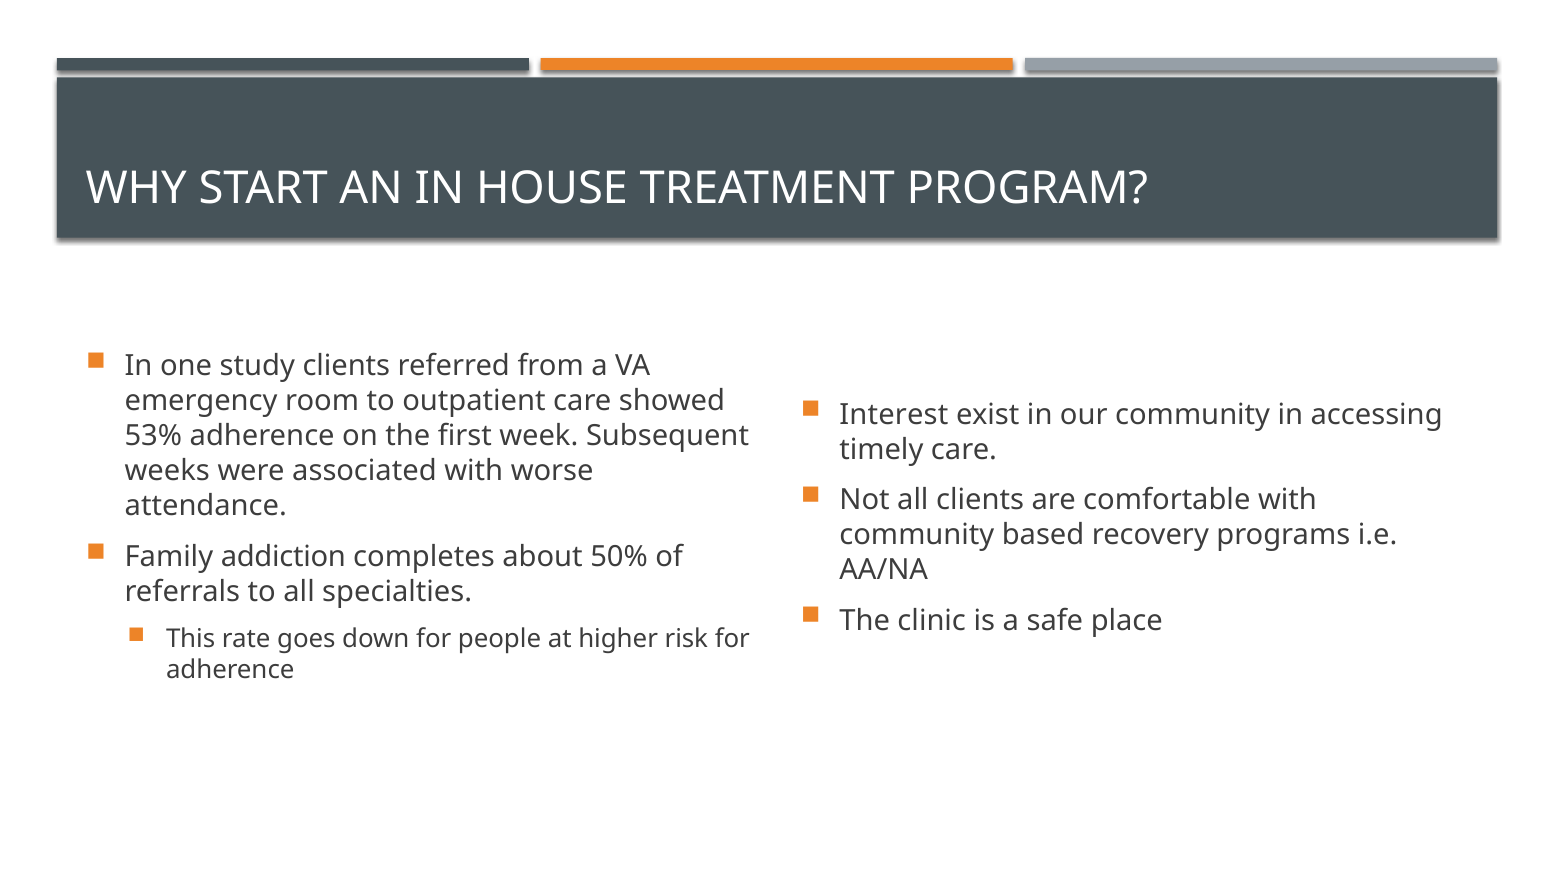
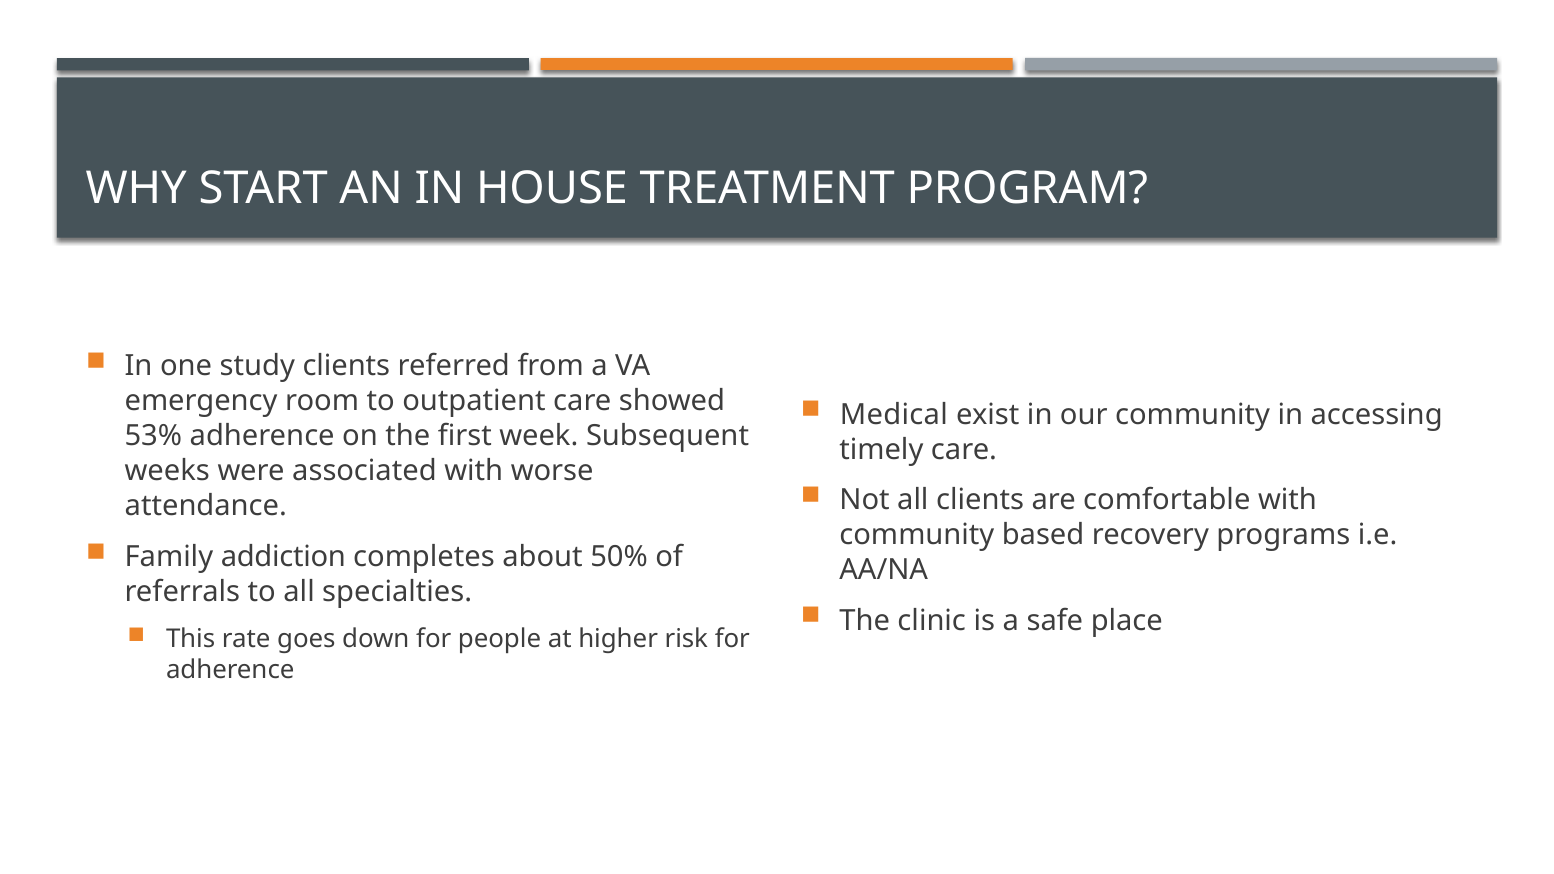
Interest: Interest -> Medical (894, 415)
